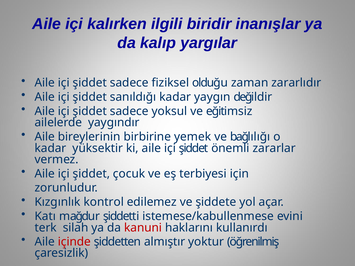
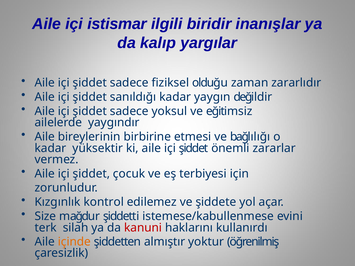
kalırken: kalırken -> istismar (117, 24)
yemek: yemek -> etmesi (193, 137)
Katı: Katı -> Size (45, 217)
içinde colour: red -> orange (74, 242)
